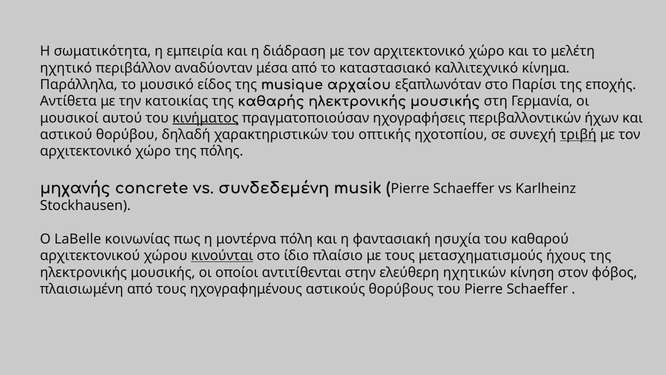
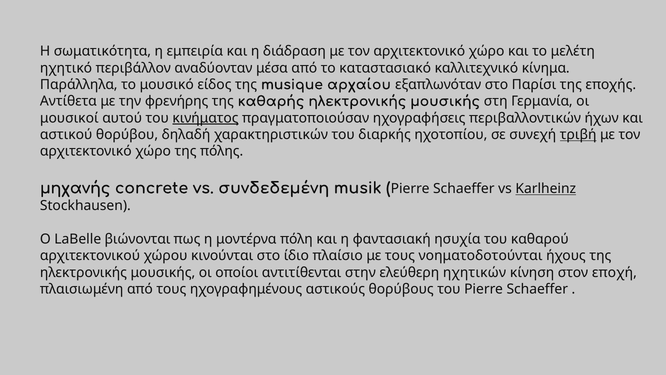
κατοικίας: κατοικίας -> φρενήρης (177, 101)
οπτικής: οπτικής -> διαρκής (385, 135)
Karlheinz underline: none -> present (546, 189)
κοινωνίας: κοινωνίας -> βιώνονται (138, 239)
κινούνται underline: present -> none (222, 256)
μετασχηματισμούς: μετασχηματισμούς -> νοηματοδοτούνται (481, 256)
φόβος: φόβος -> εποχή (614, 272)
